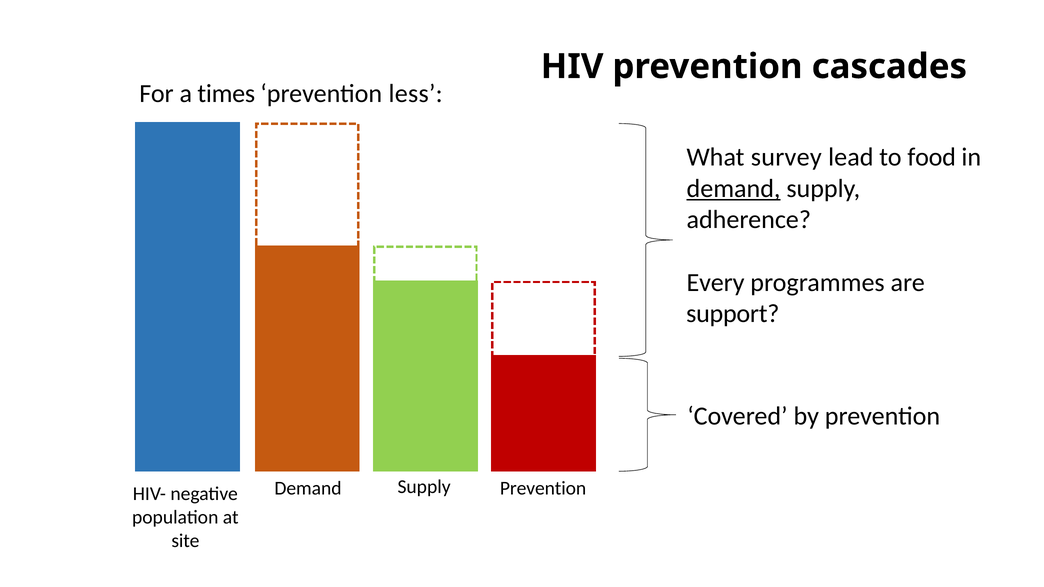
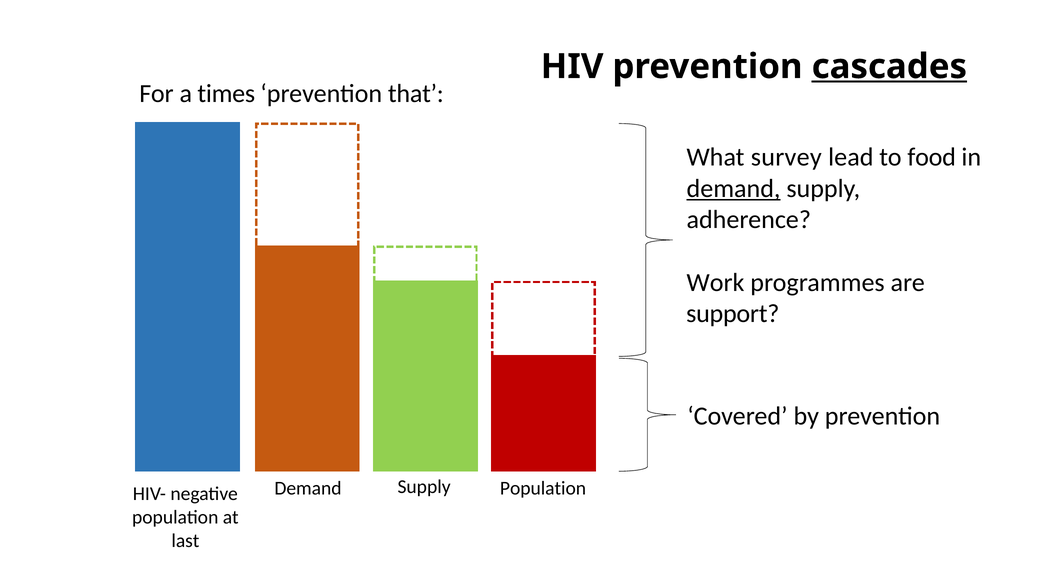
cascades underline: none -> present (889, 67)
less: less -> that (416, 94)
Every: Every -> Work (716, 283)
Supply Prevention: Prevention -> Population (543, 488)
site: site -> last (185, 541)
